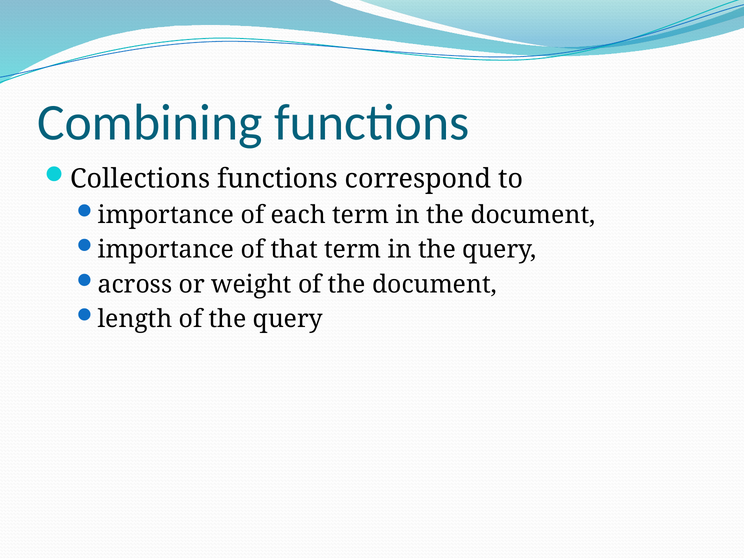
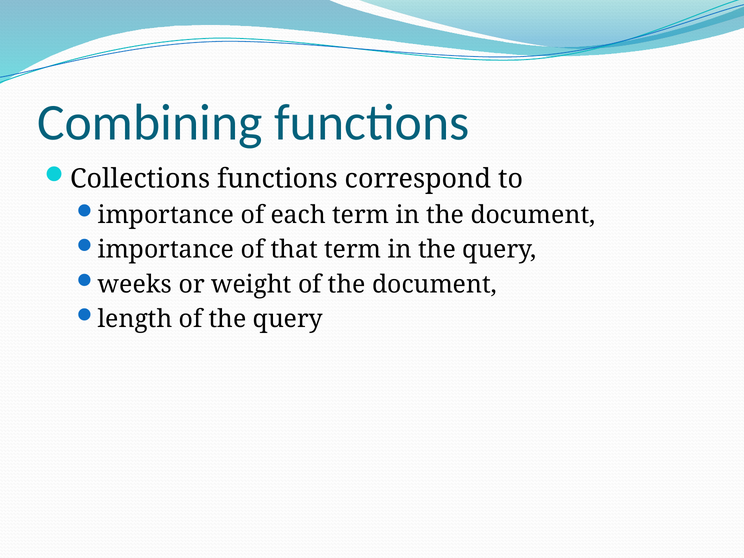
across: across -> weeks (135, 284)
